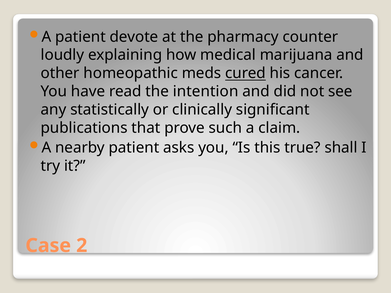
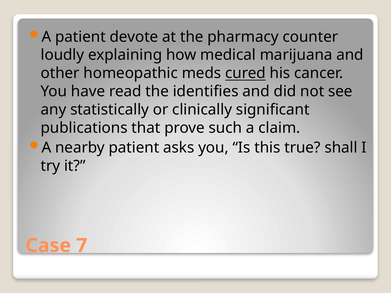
intention: intention -> identifies (206, 92)
2: 2 -> 7 (82, 246)
